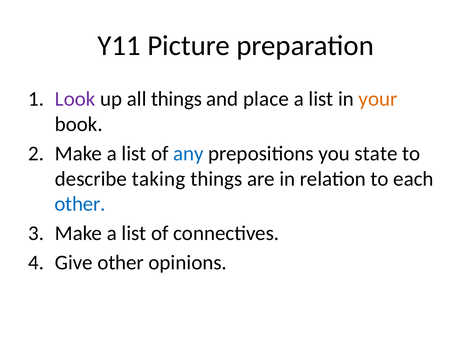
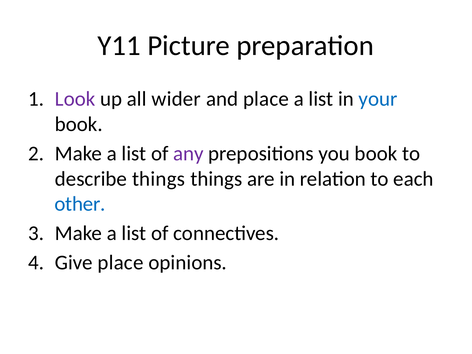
all things: things -> wider (176, 99)
your colour: orange -> blue (378, 99)
any colour: blue -> purple (188, 154)
you state: state -> book (376, 154)
describe taking: taking -> things (159, 179)
Give other: other -> place (120, 263)
